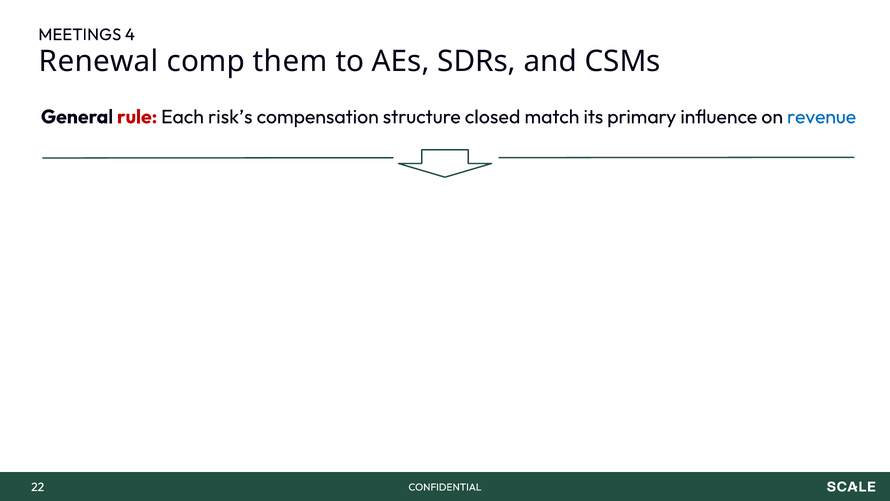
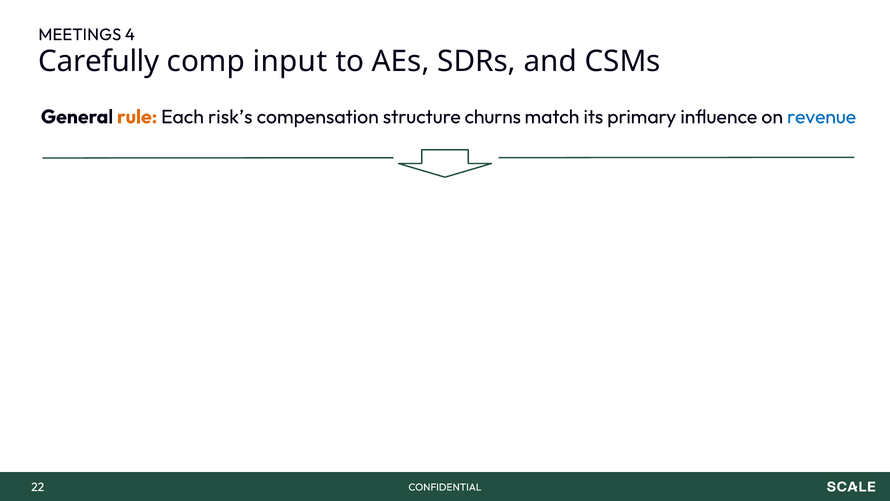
Renewal: Renewal -> Carefully (99, 62)
them: them -> input (290, 62)
rule colour: red -> orange (137, 117)
closed: closed -> churns (493, 117)
